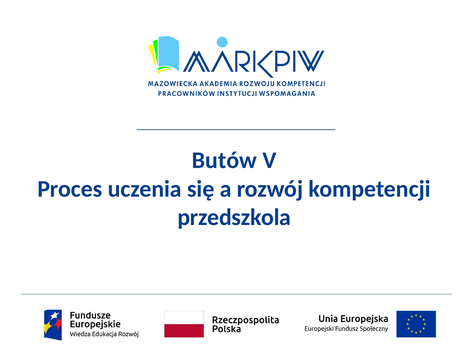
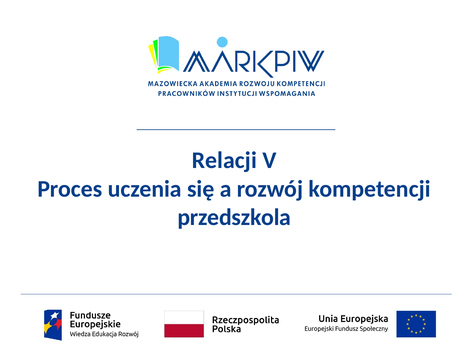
Butów: Butów -> Relacji (224, 160)
